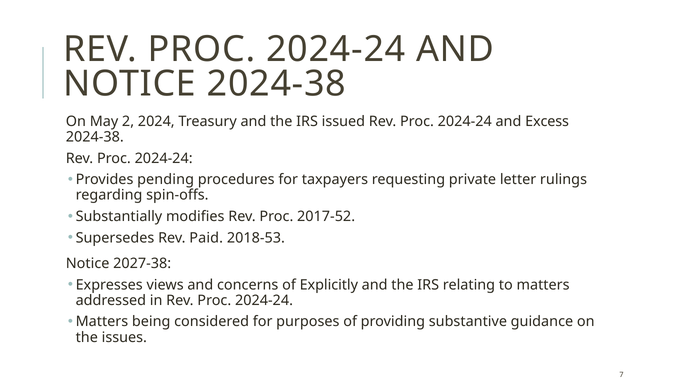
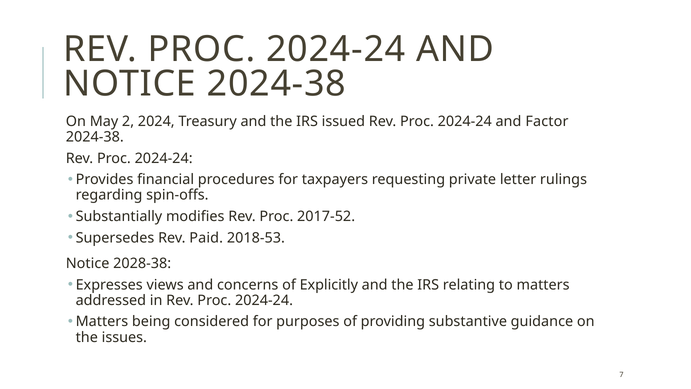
Excess: Excess -> Factor (547, 121)
pending: pending -> financial (166, 179)
2027-38: 2027-38 -> 2028-38 (142, 263)
